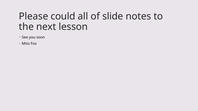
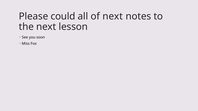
of slide: slide -> next (113, 16)
